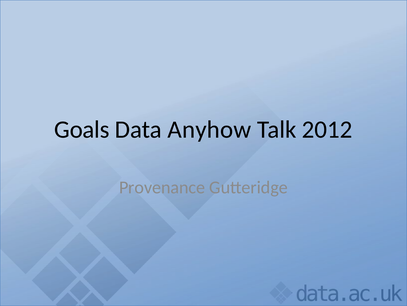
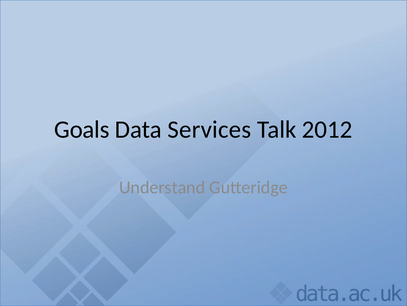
Anyhow: Anyhow -> Services (209, 129)
Provenance: Provenance -> Understand (162, 187)
